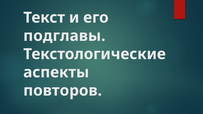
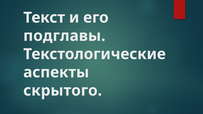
повторов: повторов -> скрытого (63, 91)
